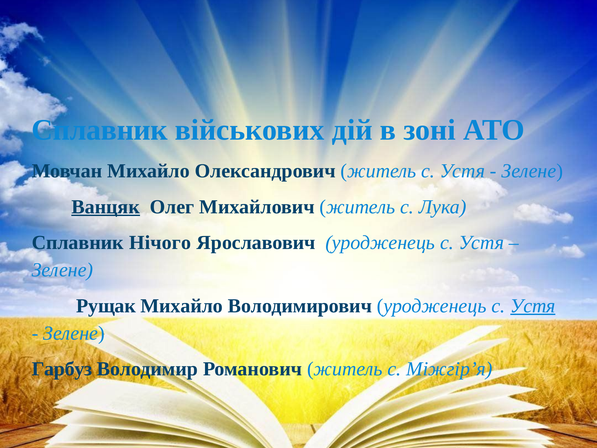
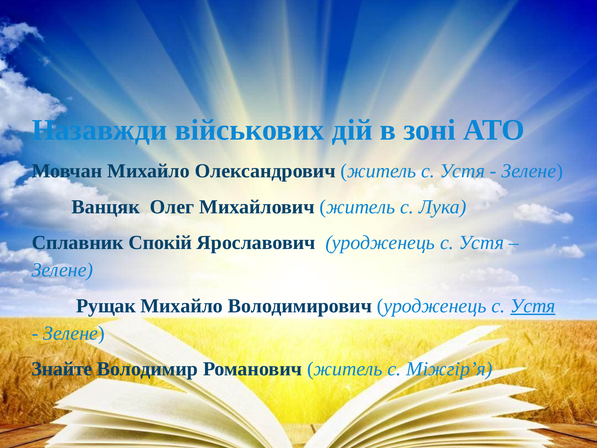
Сплавник: Сплавник -> Назавжди (99, 130)
Ванцяк underline: present -> none (106, 207)
Нічого: Нічого -> Спокій (160, 242)
Гарбуз: Гарбуз -> Знайте (62, 369)
